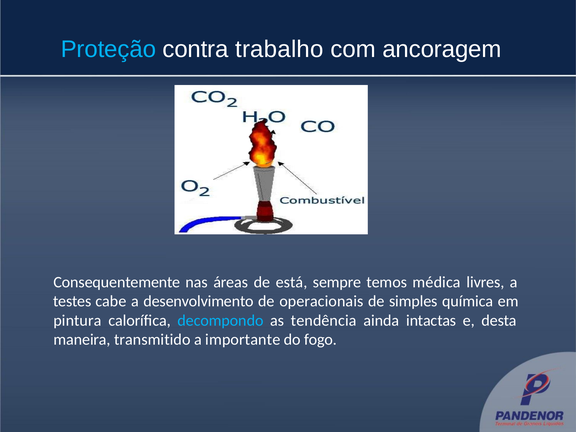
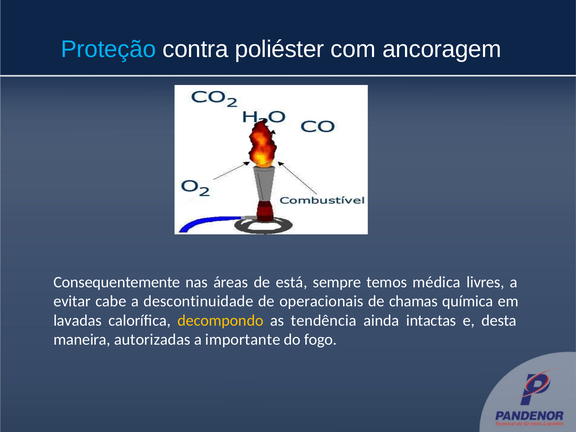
trabalho: trabalho -> poliéster (280, 49)
testes: testes -> evitar (72, 301)
desenvolvimento: desenvolvimento -> descontinuidade (198, 301)
simples: simples -> chamas (413, 301)
pintura: pintura -> lavadas (78, 320)
decompondo colour: light blue -> yellow (220, 320)
transmitido: transmitido -> autorizadas (152, 340)
